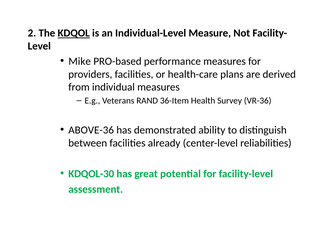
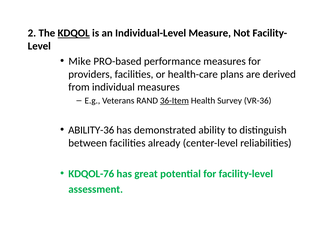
36-Item underline: none -> present (174, 101)
ABOVE-36: ABOVE-36 -> ABILITY-36 (91, 130)
KDQOL-30: KDQOL-30 -> KDQOL-76 (91, 174)
